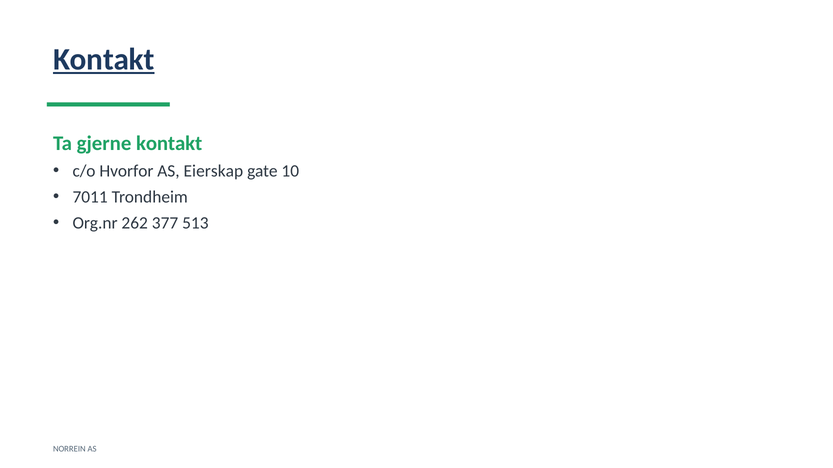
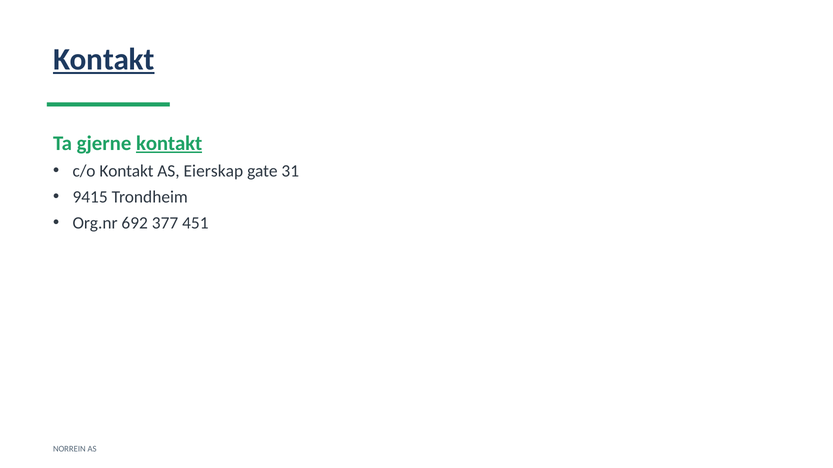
kontakt underline: none -> present (169, 143)
c/o Hvorfor: Hvorfor -> Kontakt (126, 171)
10: 10 -> 31 (290, 171)
7011: 7011 -> 9415 (90, 197)
262: 262 -> 692 (135, 223)
513: 513 -> 451 (195, 223)
